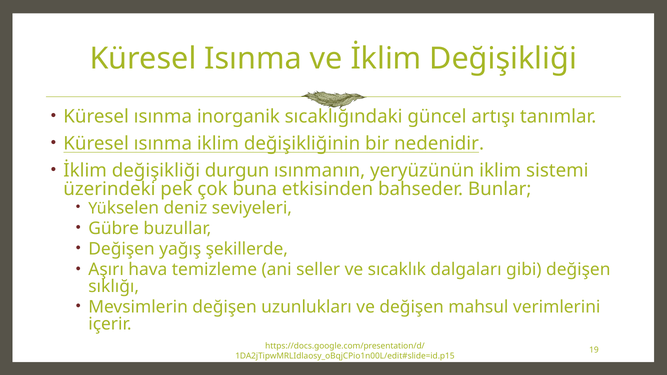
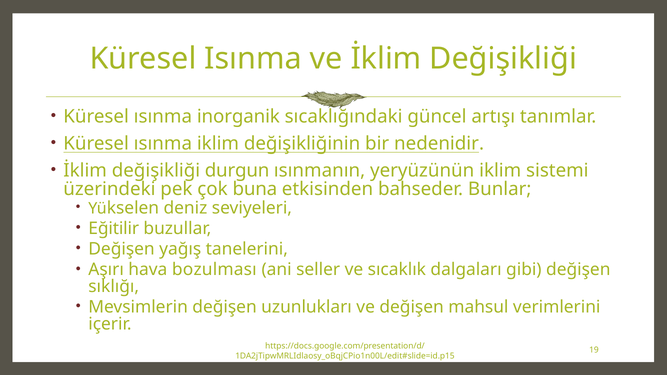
Gübre: Gübre -> Eğitilir (114, 228)
şekillerde: şekillerde -> tanelerini (247, 249)
temizleme: temizleme -> bozulması (214, 270)
